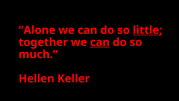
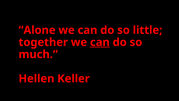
little underline: present -> none (148, 30)
